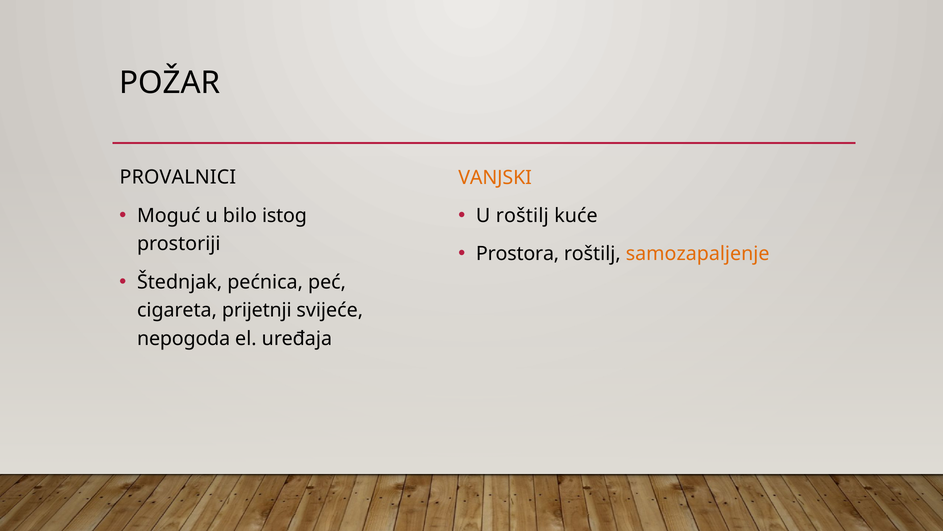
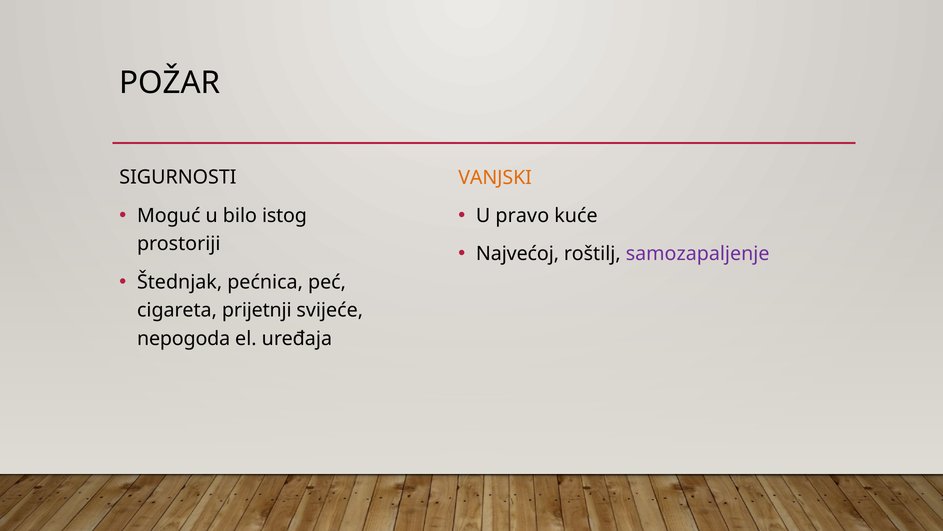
PROVALNICI: PROVALNICI -> SIGURNOSTI (178, 177)
U roštilj: roštilj -> pravo (522, 215)
Prostora: Prostora -> Najvećoj (517, 254)
samozapaljenje colour: orange -> purple (698, 254)
